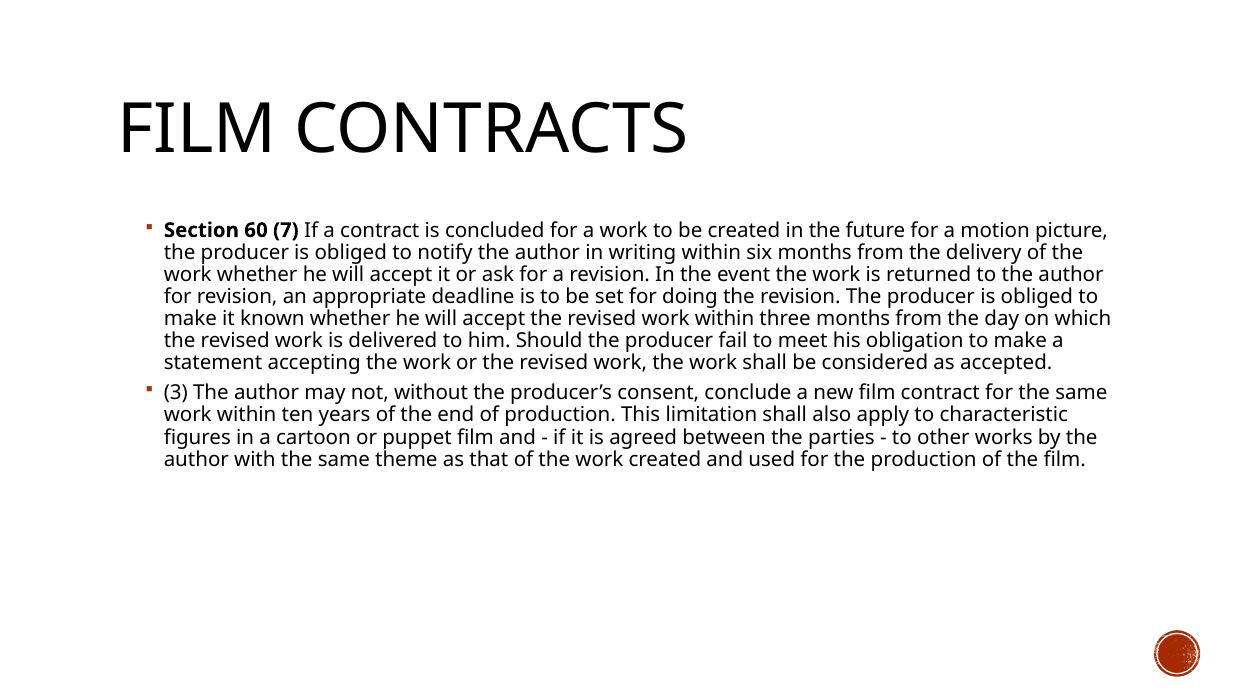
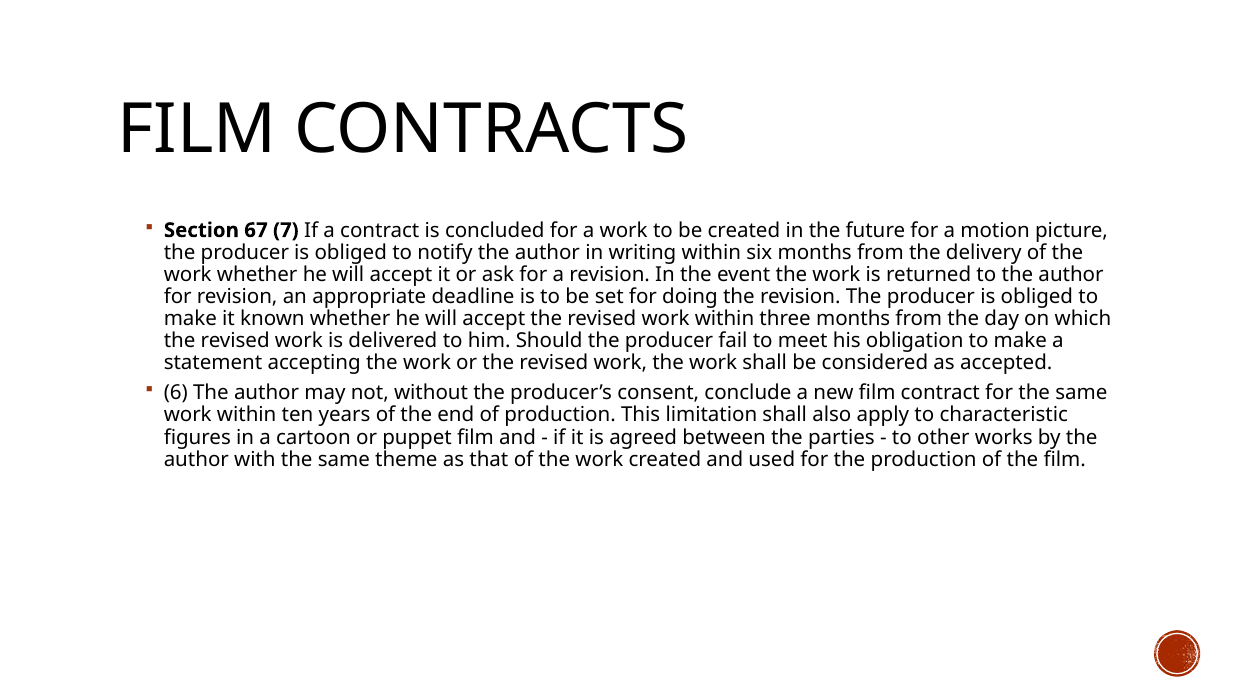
60: 60 -> 67 (256, 230)
3: 3 -> 6 (176, 393)
